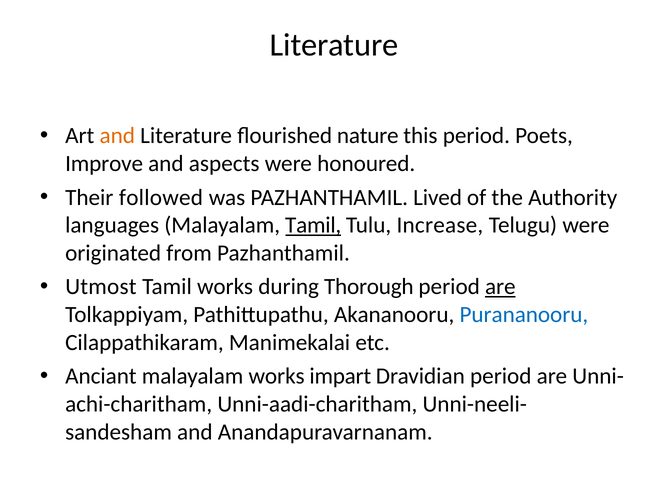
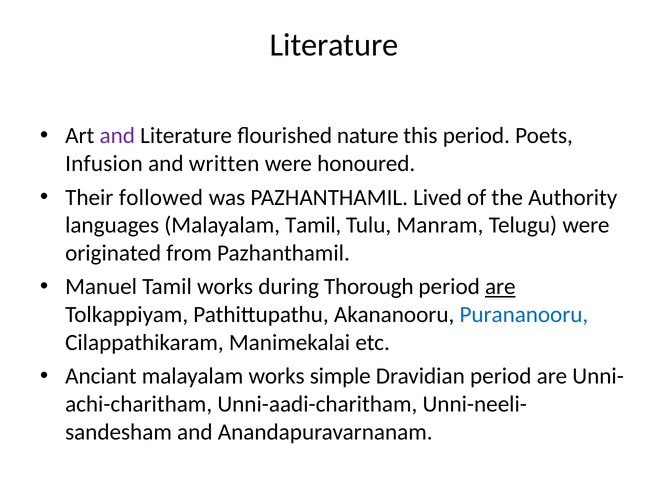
and colour: orange -> purple (117, 136)
Improve: Improve -> Infusion (104, 164)
aspects: aspects -> written (224, 164)
Tamil underline: present -> none (313, 225)
Increase: Increase -> Manram (440, 225)
Utmost: Utmost -> Manuel (101, 287)
impart: impart -> simple (340, 376)
